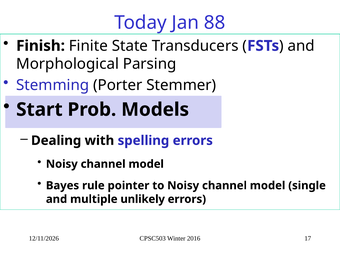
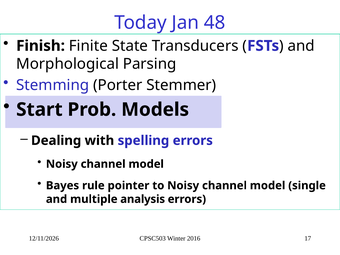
88: 88 -> 48 (215, 23)
unlikely: unlikely -> analysis (143, 199)
